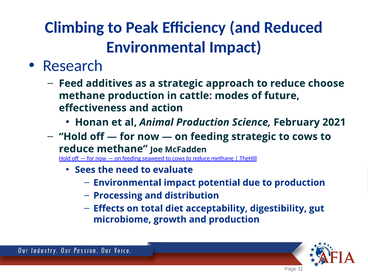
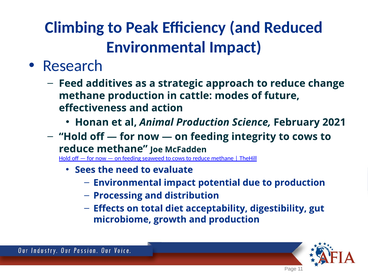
choose: choose -> change (326, 83)
feeding strategic: strategic -> integrity (254, 137)
